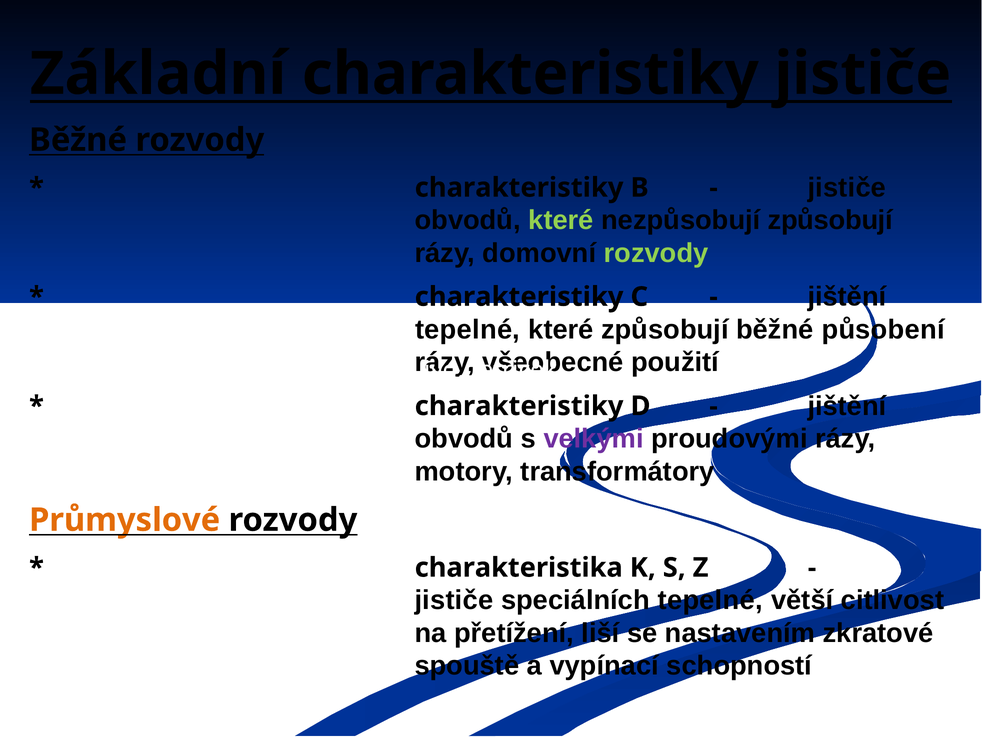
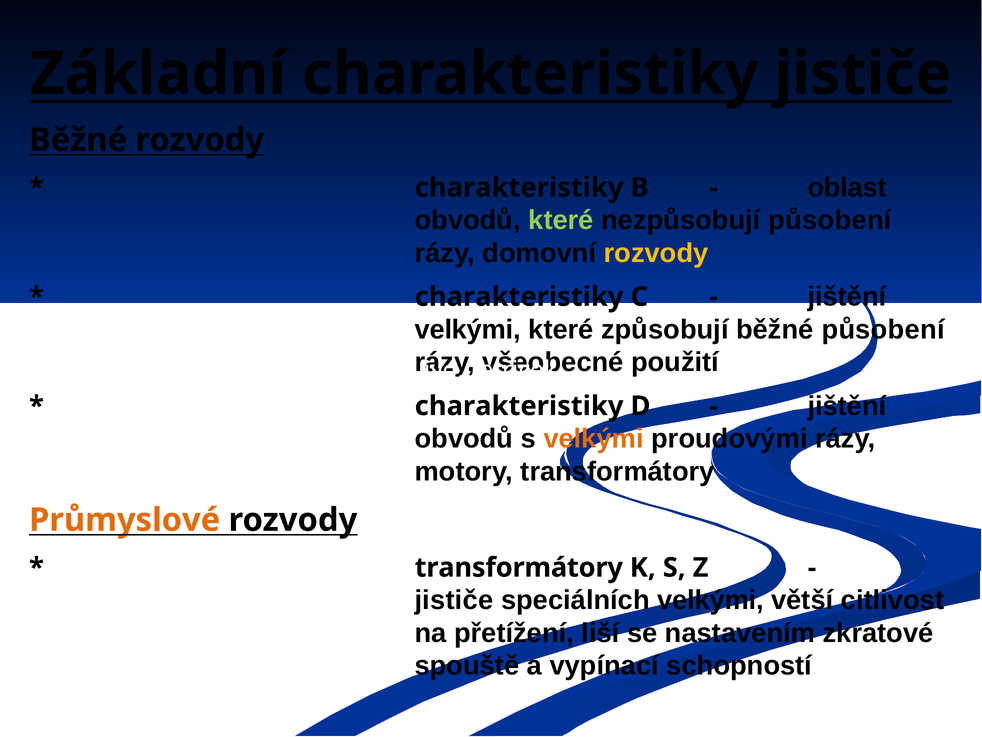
jističe: jističe -> oblast (847, 188)
nezpůsobují způsobují: způsobují -> působení (830, 220)
rozvody colour: light green -> yellow (656, 253)
tepelné: tepelné -> velkými (468, 329)
velkými colour: purple -> orange (594, 439)
charakteristika: charakteristika -> transformátory (519, 567)
speciálních tepelné: tepelné -> velkými (710, 600)
